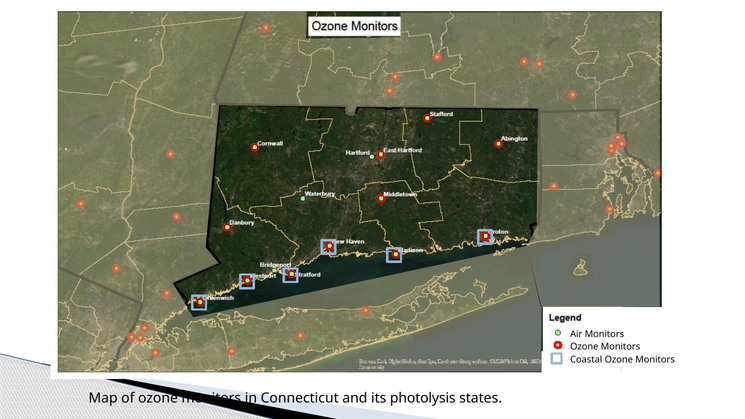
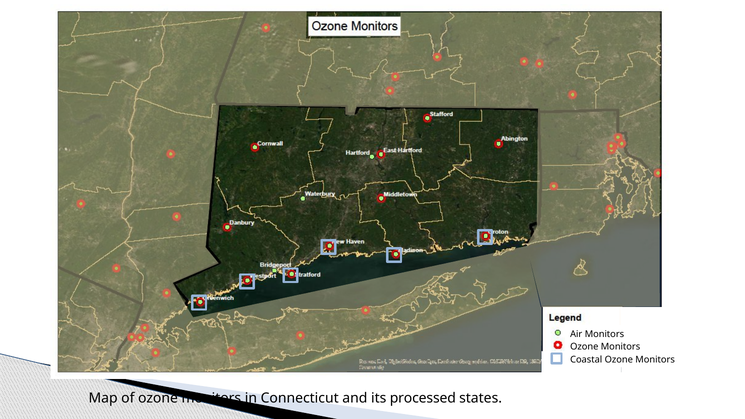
photolysis: photolysis -> processed (423, 398)
